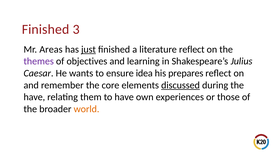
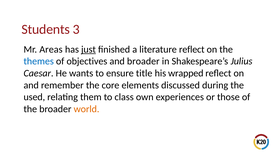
Finished: Finished -> Students (46, 29)
themes colour: purple -> blue (39, 61)
and learning: learning -> broader (143, 61)
idea: idea -> title (144, 73)
prepares: prepares -> wrapped (186, 73)
discussed underline: present -> none (181, 85)
have: have -> used (34, 97)
to have: have -> class (124, 97)
